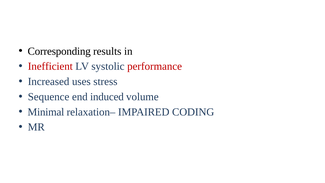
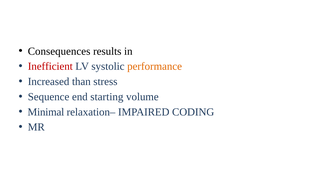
Corresponding: Corresponding -> Consequences (59, 51)
performance colour: red -> orange (155, 66)
uses: uses -> than (81, 81)
induced: induced -> starting (107, 97)
